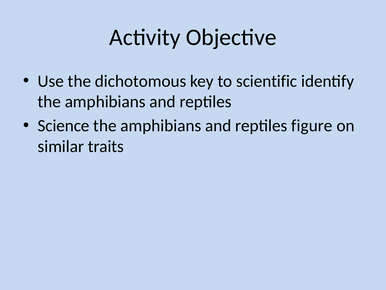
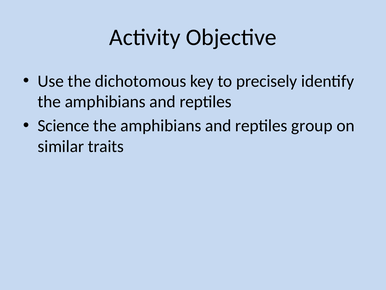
scientific: scientific -> precisely (267, 81)
figure: figure -> group (312, 126)
